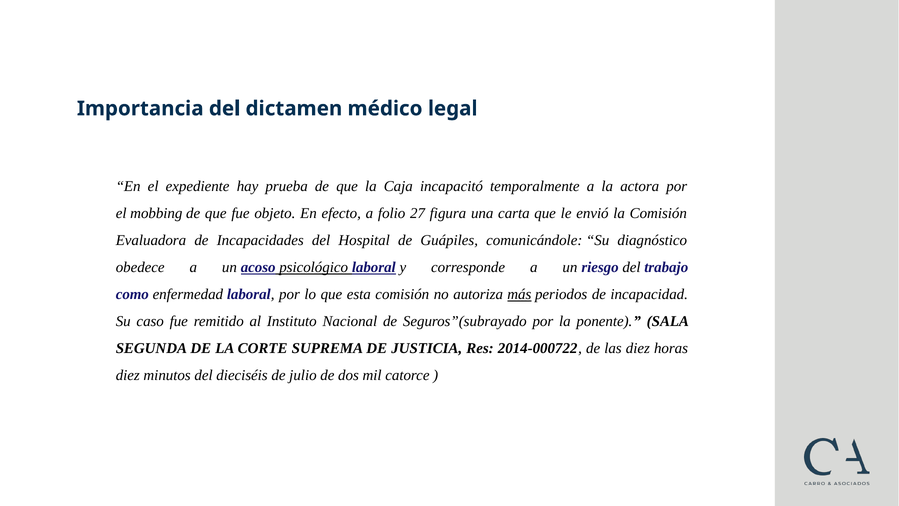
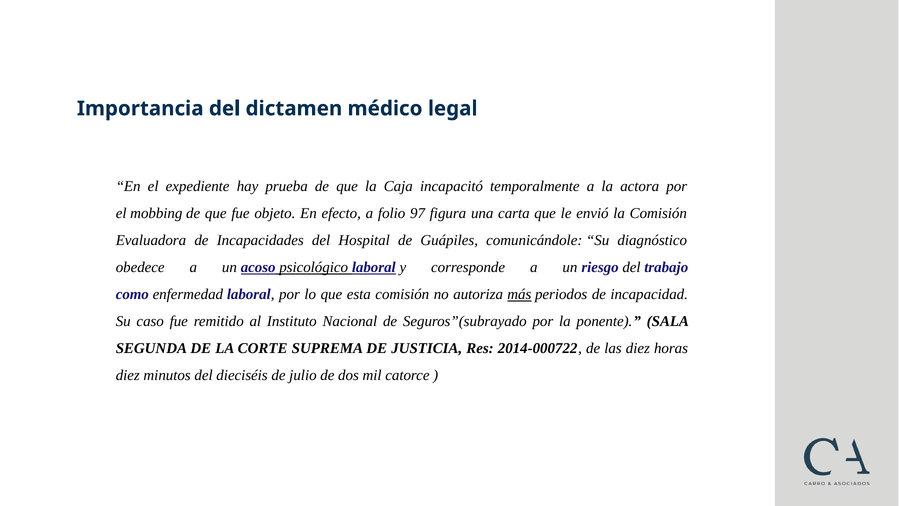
27: 27 -> 97 (418, 213)
